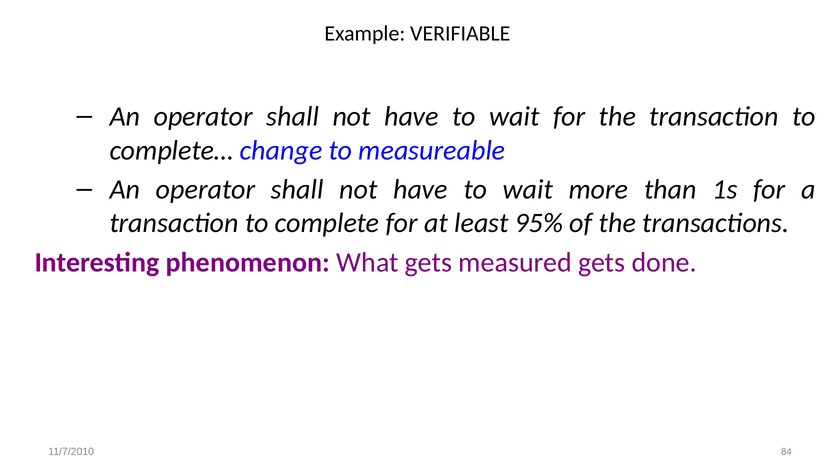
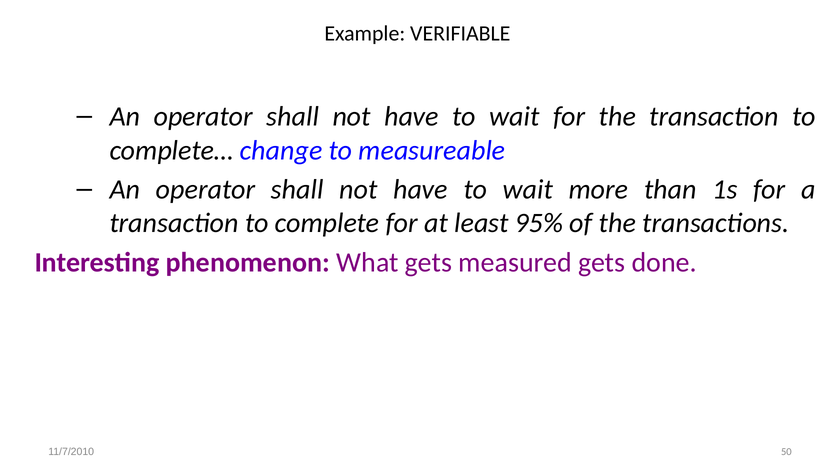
84: 84 -> 50 (786, 451)
